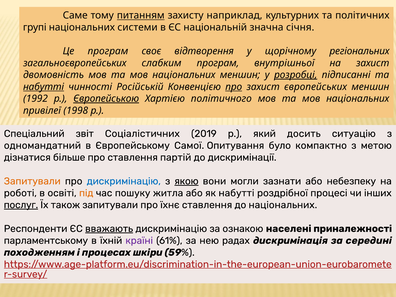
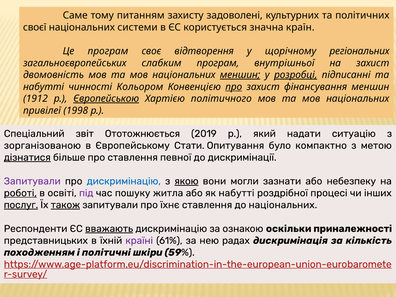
питанням underline: present -> none (141, 15)
наприклад: наприклад -> задоволені (235, 15)
групі: групі -> своєї (35, 27)
національній: національній -> користується (215, 27)
січня: січня -> країн (300, 27)
меншин underline: none -> present (240, 75)
набутті underline: present -> none (44, 87)
Російській: Російській -> Кольором (140, 87)
європейських: європейських -> фінансування (316, 87)
1992: 1992 -> 1912 (35, 99)
Соціалістичних: Соціалістичних -> Ототожнюється (142, 134)
досить: досить -> надати (304, 134)
одномандатний: одномандатний -> зорганiзованою (42, 145)
Самої: Самої -> Стати (189, 145)
дізнатися underline: none -> present (27, 157)
партій: партій -> певної (176, 157)
Запитували colour: orange -> purple (32, 181)
роботі underline: none -> present (20, 193)
під colour: orange -> purple (86, 193)
також underline: none -> present (65, 205)
населені: населені -> оскільки (289, 229)
парламентському: парламентському -> представницьких (46, 241)
середині: середині -> кількість (369, 241)
процесах: процесах -> політичні (106, 252)
